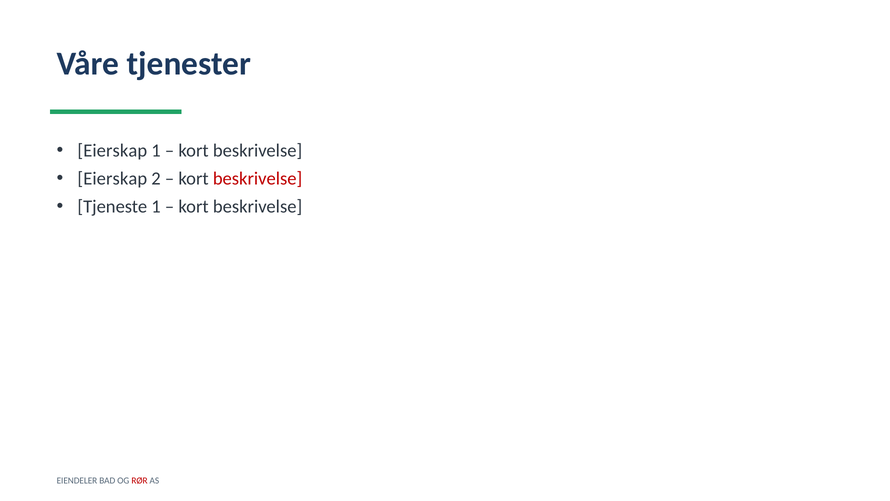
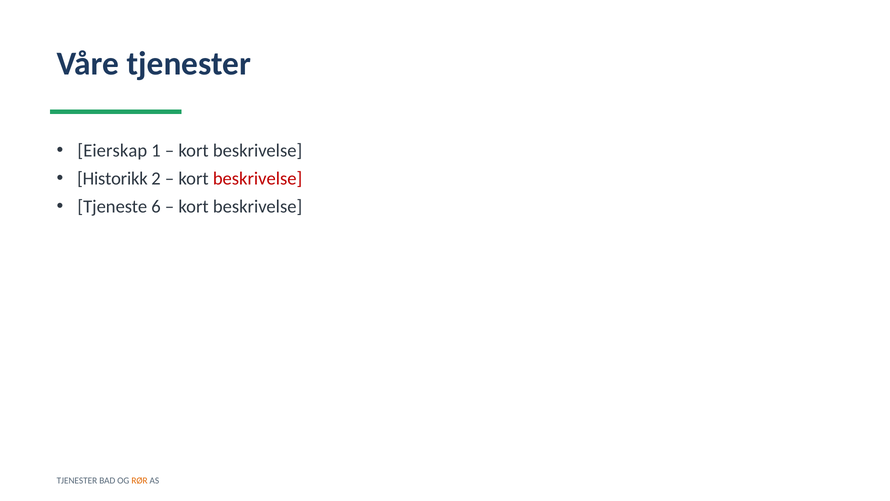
Eierskap: Eierskap -> Historikk (112, 179)
Tjeneste 1: 1 -> 6 (156, 206)
EIENDELER: EIENDELER -> TJENESTER (77, 480)
RØR colour: red -> orange (139, 480)
